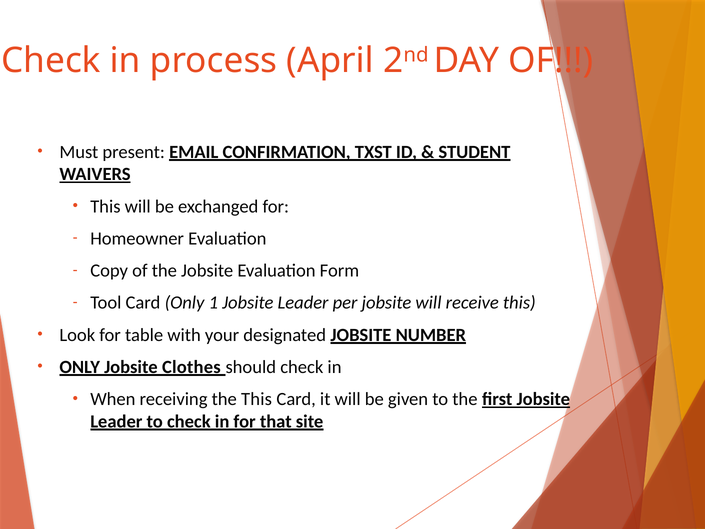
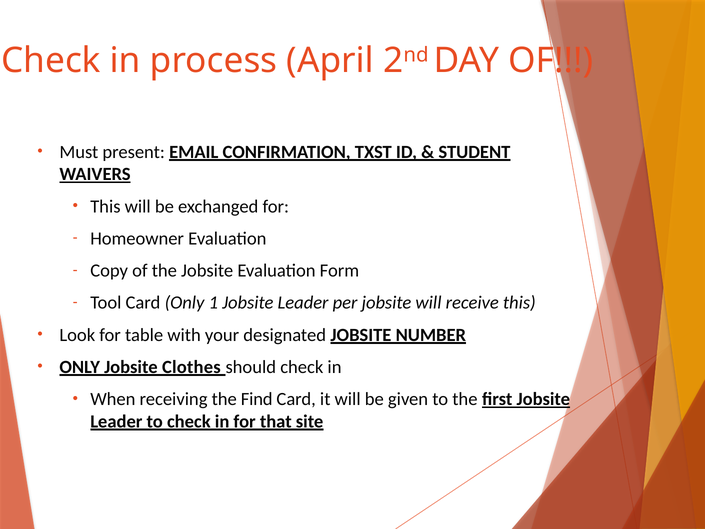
the This: This -> Find (257, 399)
